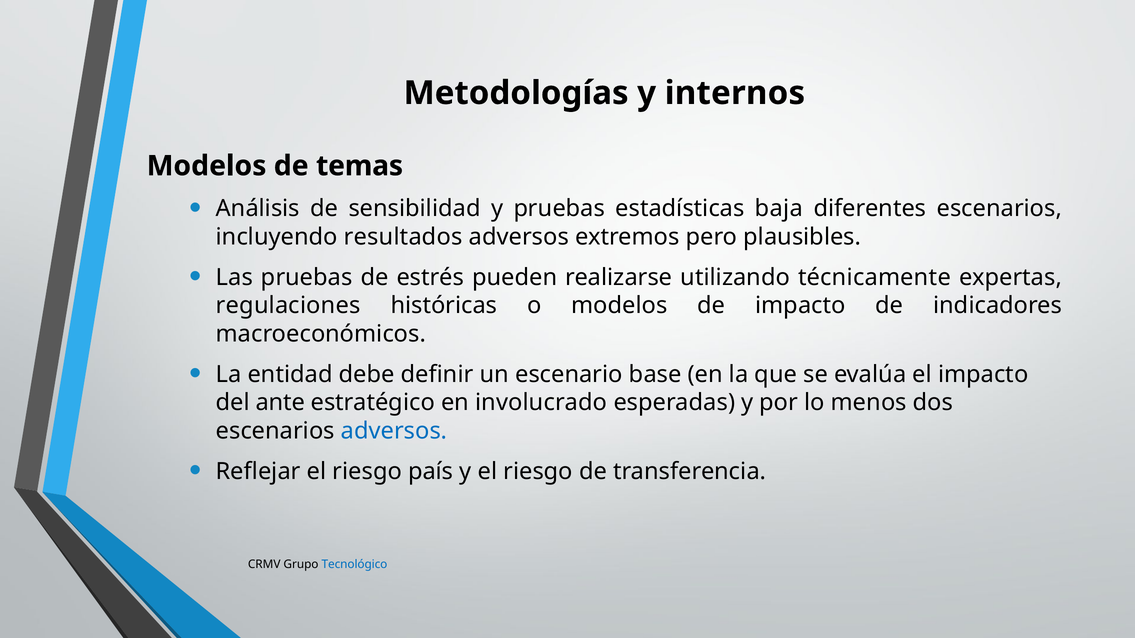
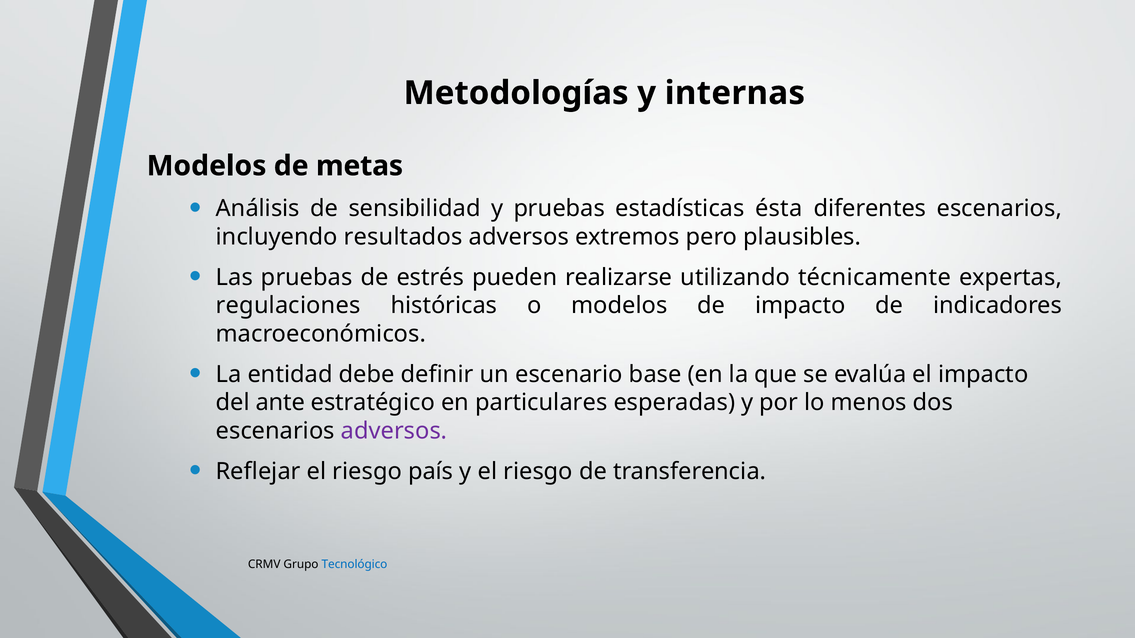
internos: internos -> internas (735, 93)
temas: temas -> metas (360, 166)
baja: baja -> ésta (779, 209)
involucrado: involucrado -> particulares (541, 403)
adversos colour: blue -> purple (394, 431)
